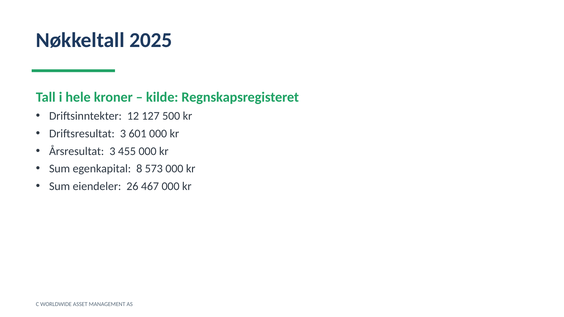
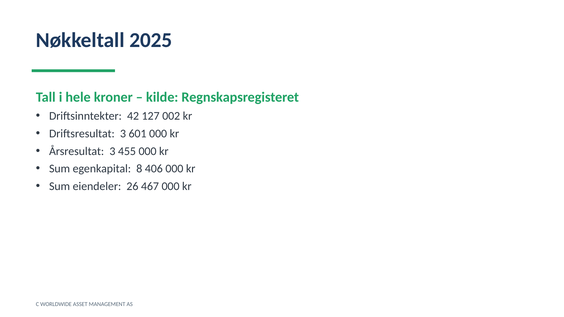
12: 12 -> 42 (133, 116)
500: 500 -> 002 (171, 116)
573: 573 -> 406 (154, 169)
